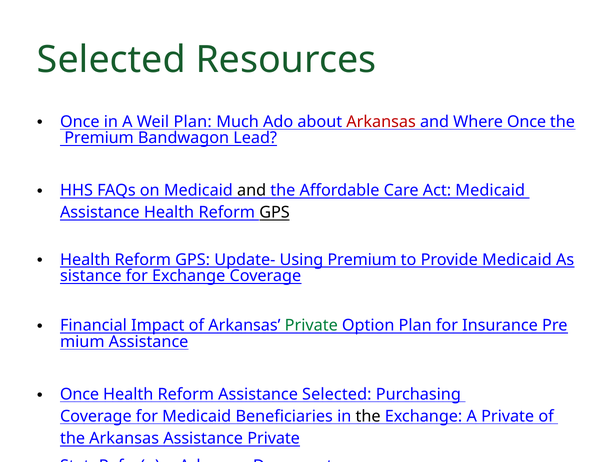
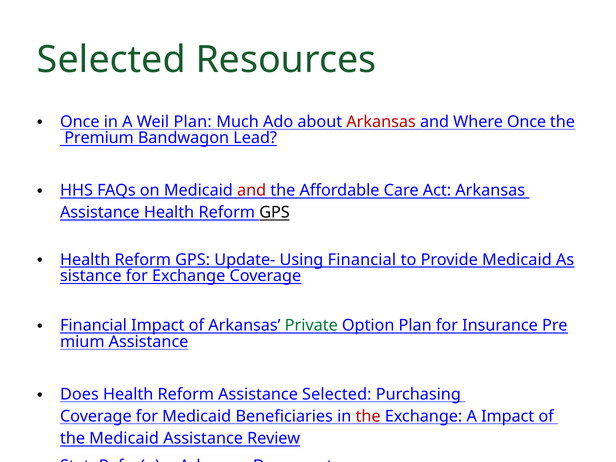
and colour: black -> red (252, 191)
Act Medicaid: Medicaid -> Arkansas (490, 191)
Using Premium: Premium -> Financial (362, 260)
Once: Once -> Does (79, 394)
the colour: black -> red (368, 416)
A Private: Private -> Impact (508, 416)
the Arkansas: Arkansas -> Medicaid (124, 438)
Assistance Private: Private -> Review (274, 438)
